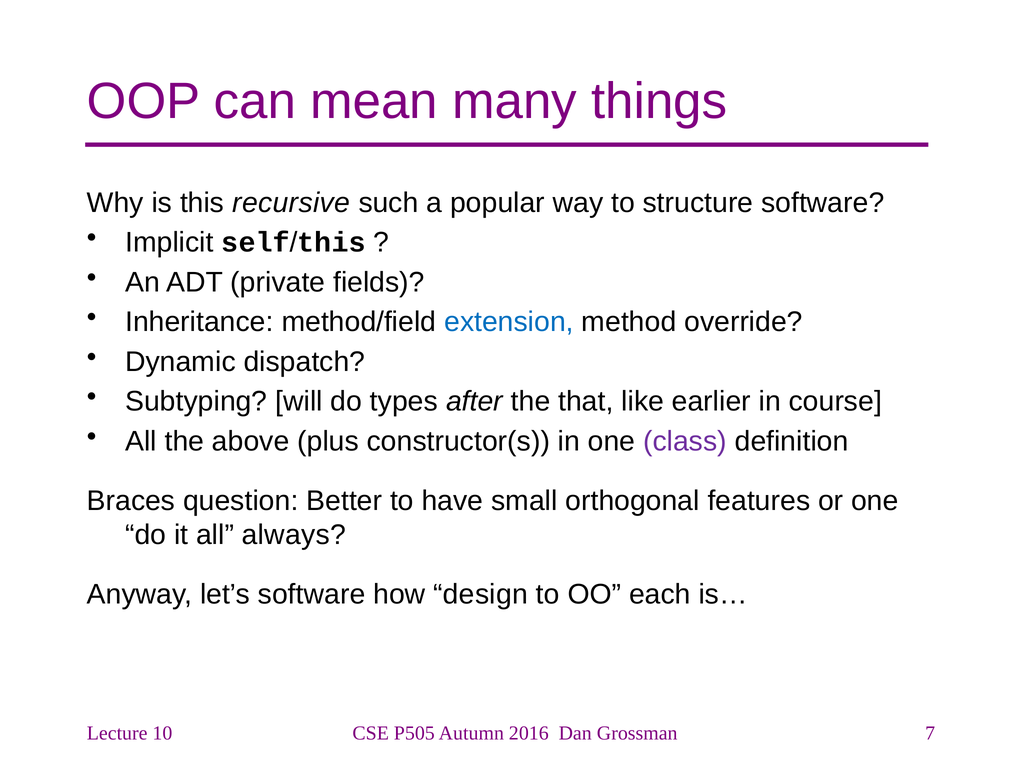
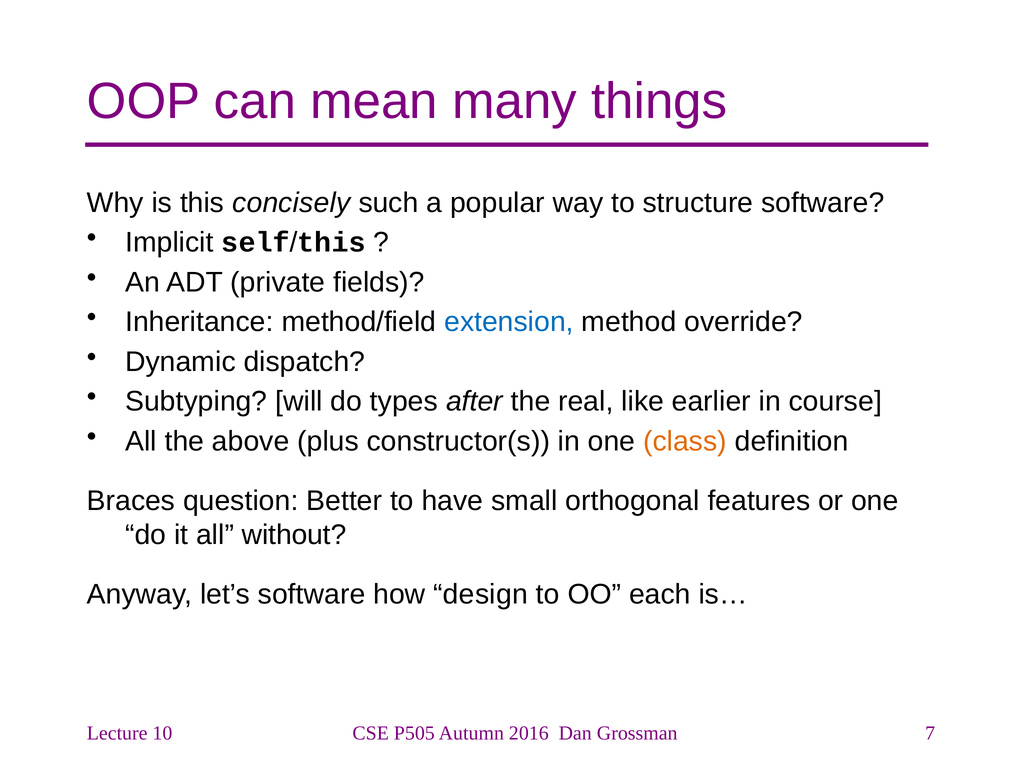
recursive: recursive -> concisely (291, 203)
that: that -> real (586, 402)
class colour: purple -> orange (685, 442)
always: always -> without (294, 535)
